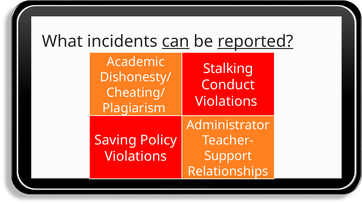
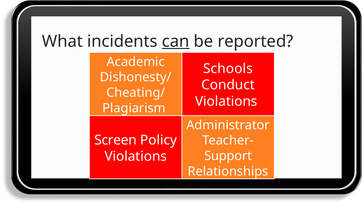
reported underline: present -> none (255, 41)
Stalking: Stalking -> Schools (228, 69)
Saving: Saving -> Screen (116, 140)
